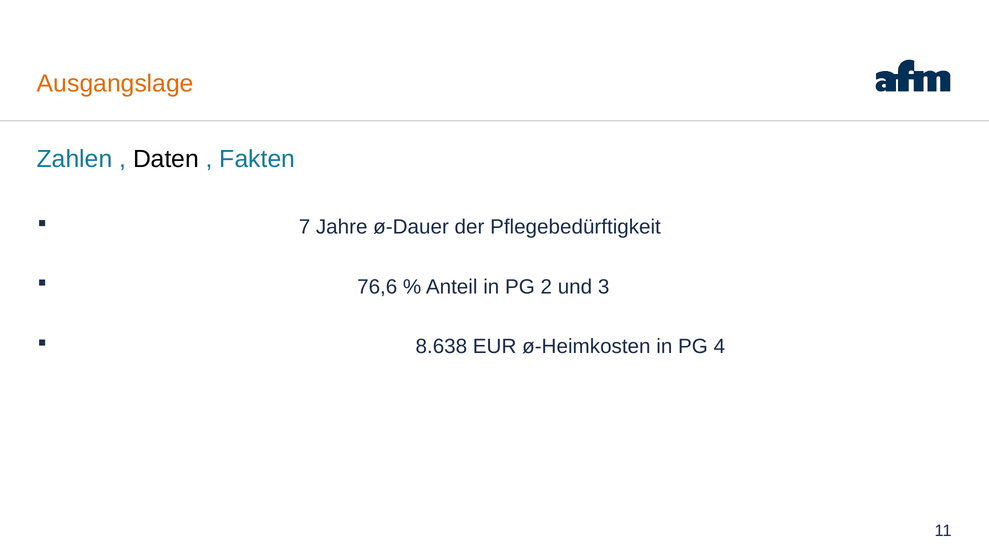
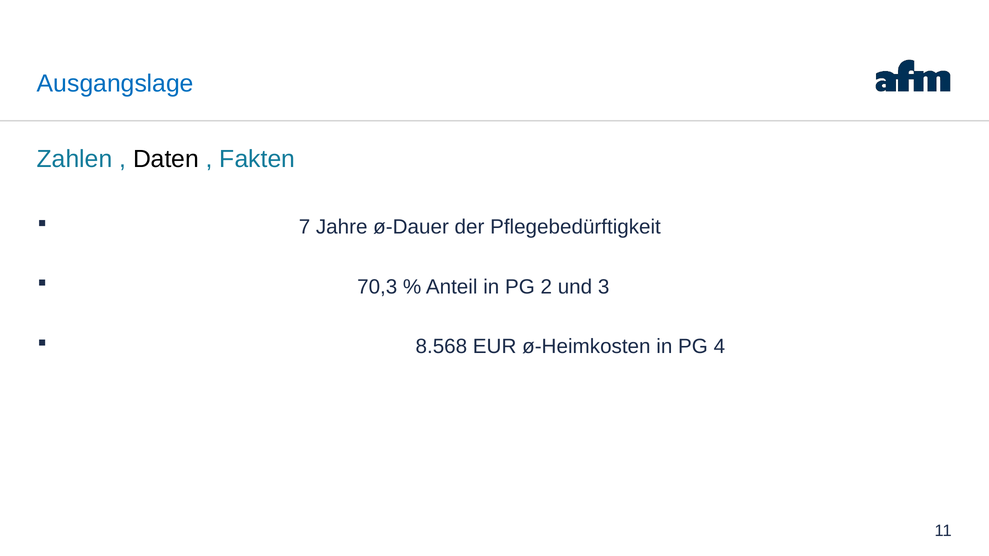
Ausgangslage colour: orange -> blue (115, 84)
76,6: 76,6 -> 70,3 (377, 287)
8.638: 8.638 -> 8.568 (441, 347)
